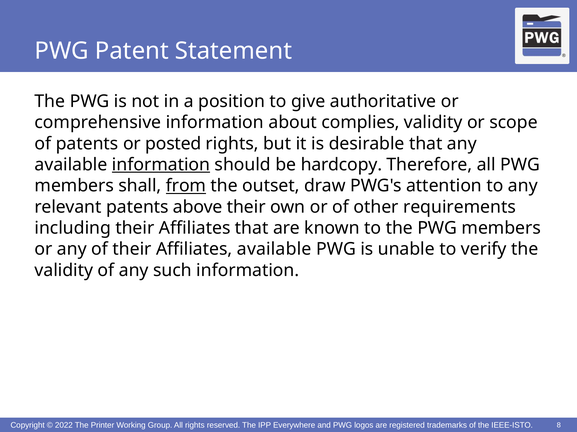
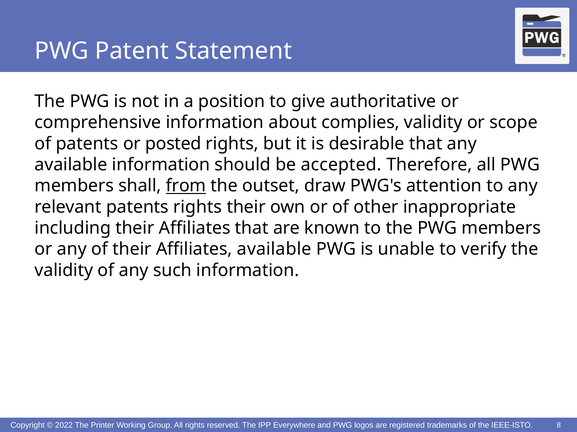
information underline: present -> none (161, 165)
hardcopy: hardcopy -> accepted (341, 165)
patents above: above -> rights (198, 207)
requirements: requirements -> inappropriate (460, 207)
